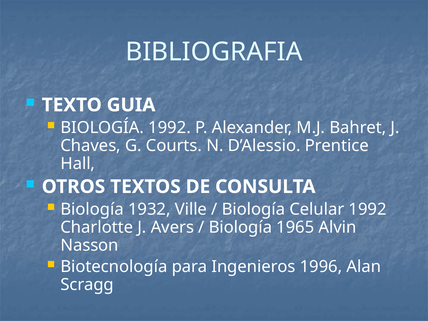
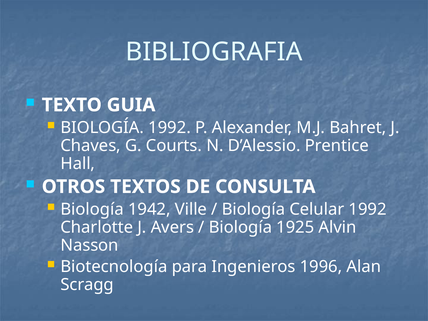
1932: 1932 -> 1942 (149, 209)
1965: 1965 -> 1925 (295, 227)
